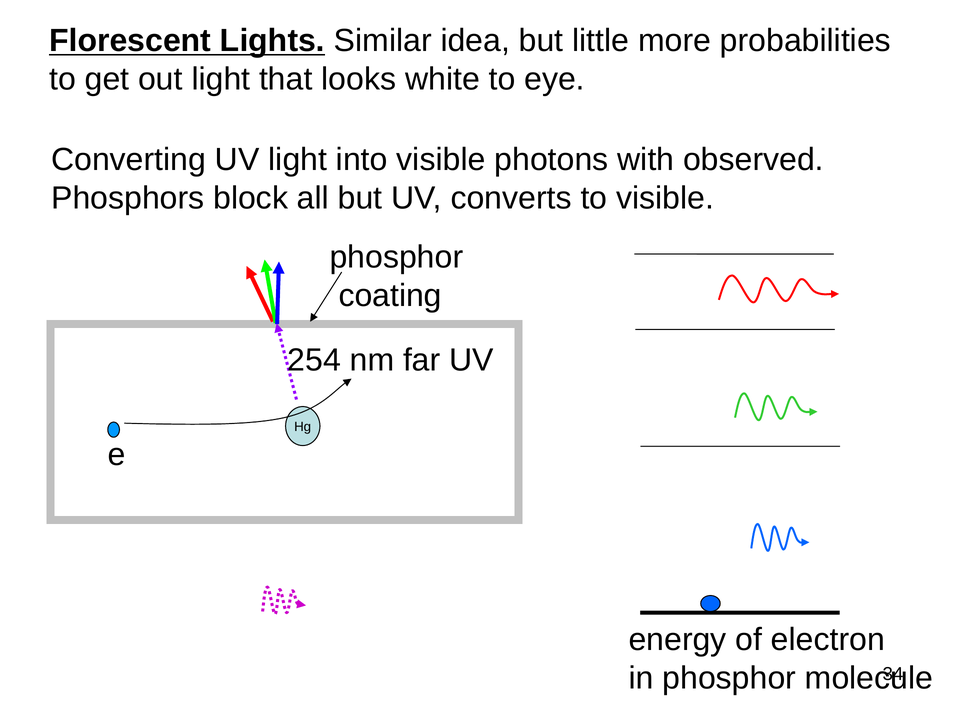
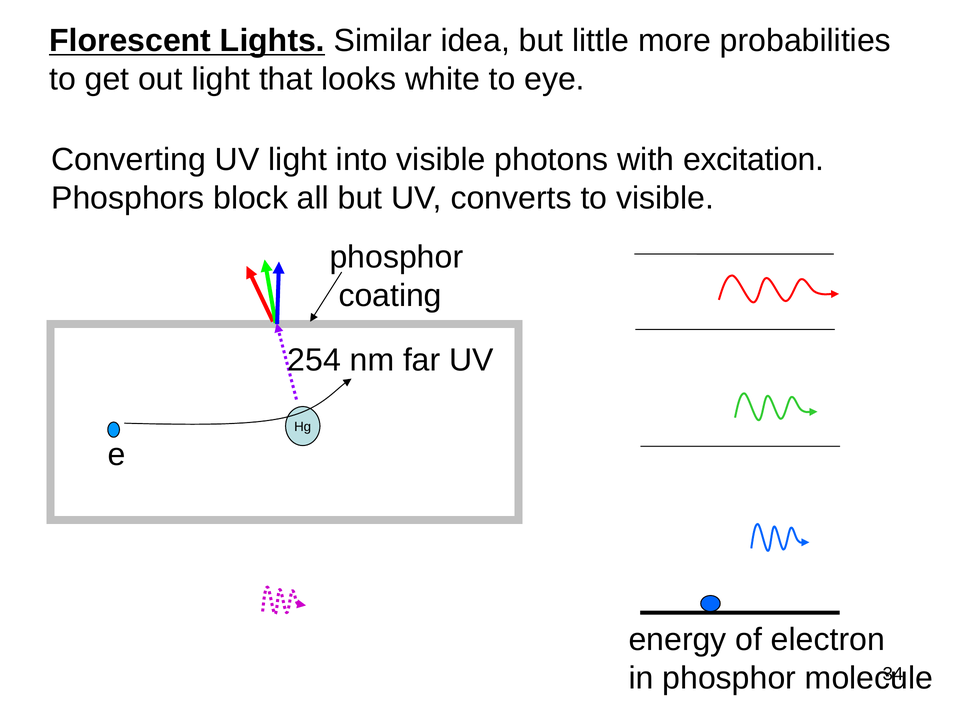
observed: observed -> excitation (754, 159)
